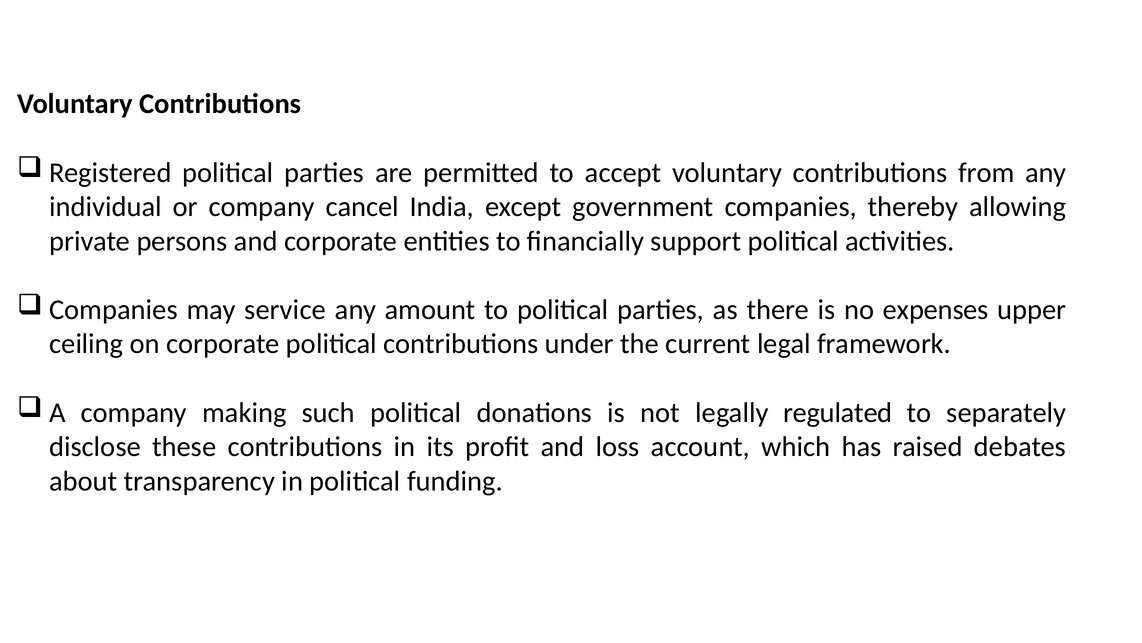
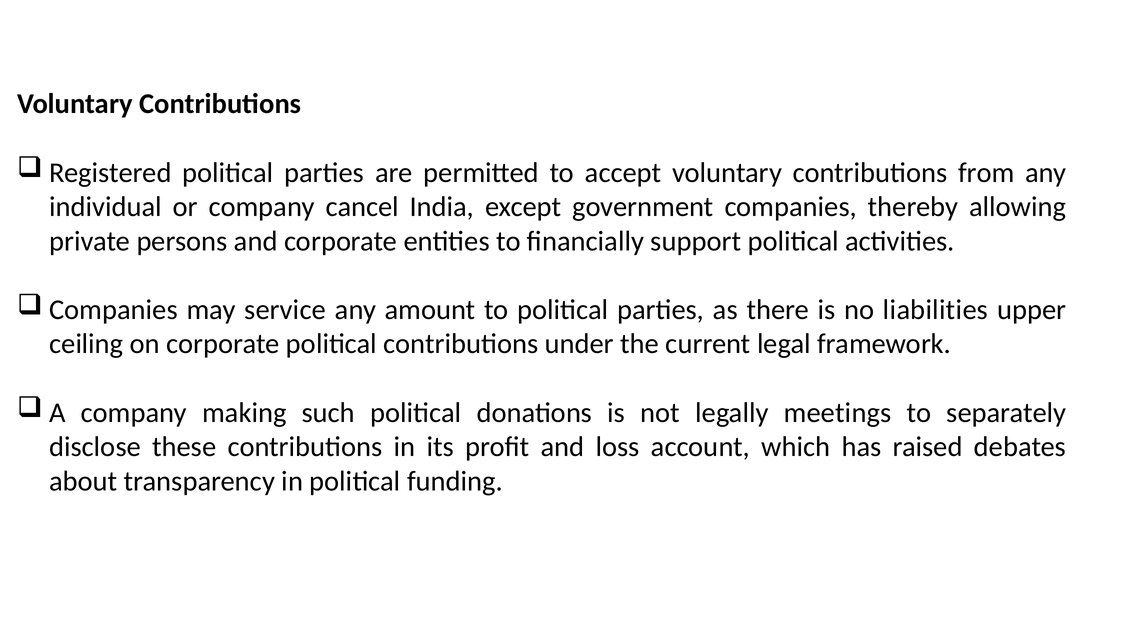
expenses: expenses -> liabilities (936, 309)
regulated: regulated -> meetings (838, 412)
